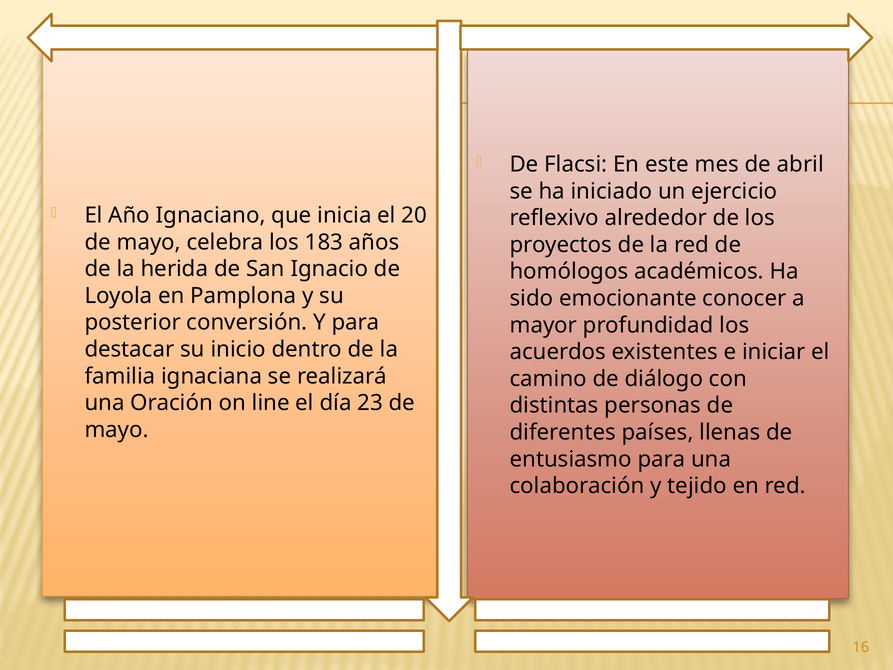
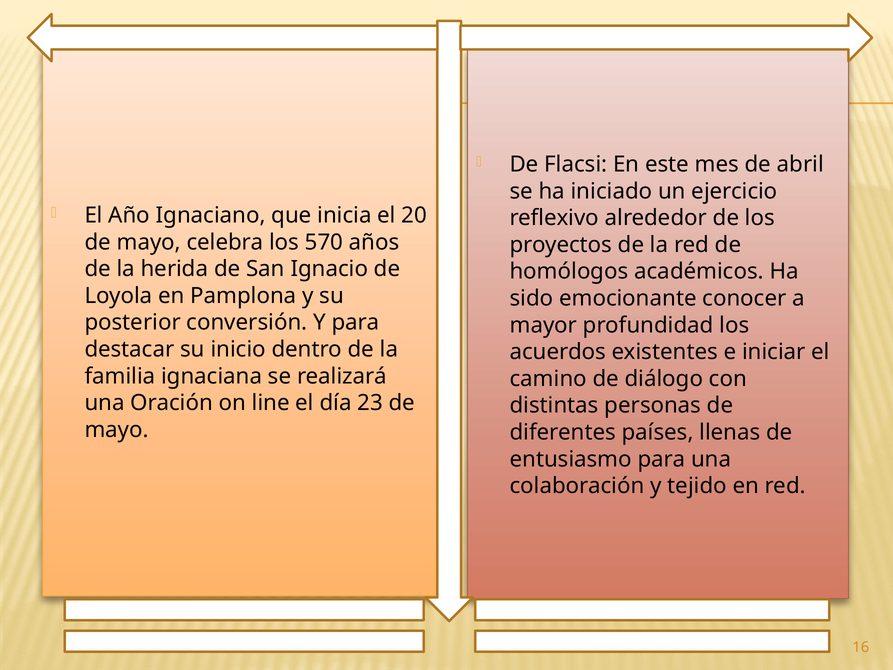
183: 183 -> 570 (324, 242)
